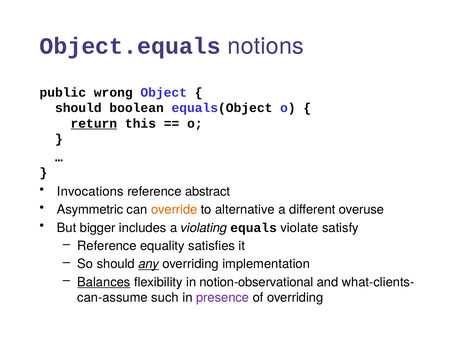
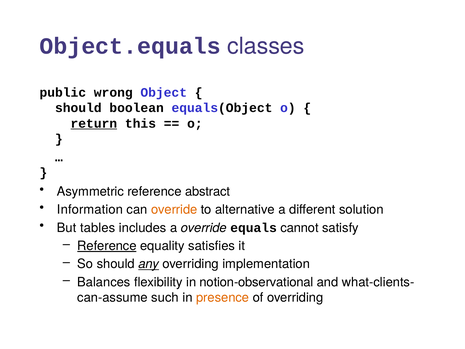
notions: notions -> classes (266, 46)
Invocations: Invocations -> Asymmetric (90, 191)
Asymmetric: Asymmetric -> Information (90, 210)
overuse: overuse -> solution (361, 210)
bigger: bigger -> tables (98, 228)
a violating: violating -> override (204, 228)
violate: violate -> cannot (300, 228)
Reference underline: none -> present (107, 246)
Balances underline: present -> none (104, 282)
presence colour: purple -> orange (223, 297)
